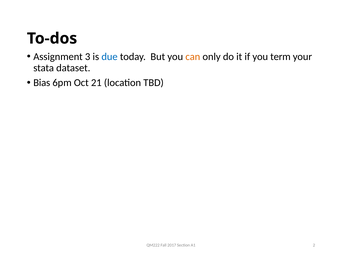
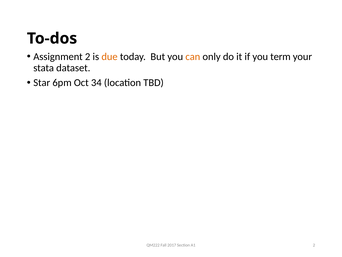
Assignment 3: 3 -> 2 (88, 56)
due colour: blue -> orange (110, 56)
Bias: Bias -> Star (42, 83)
21: 21 -> 34 (96, 83)
